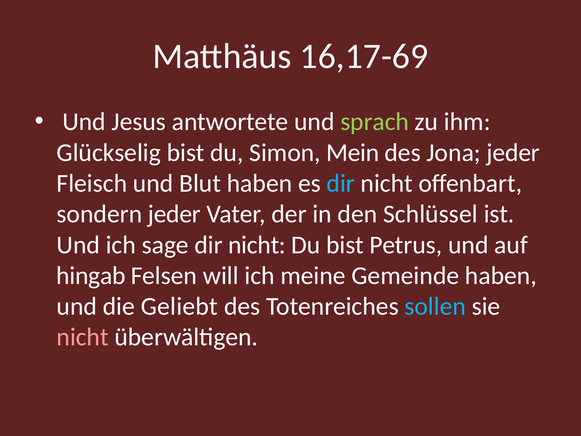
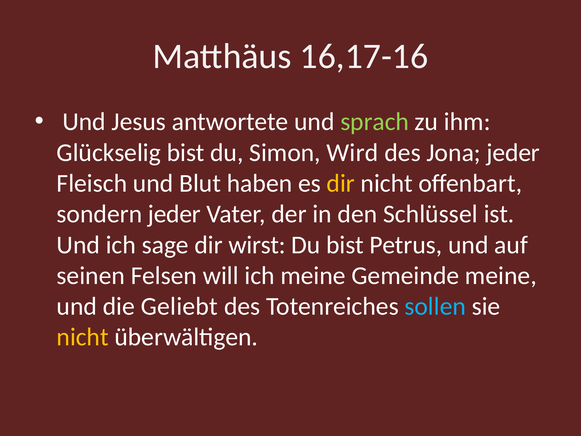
16,17-69: 16,17-69 -> 16,17-16 (364, 56)
Mein: Mein -> Wird (352, 152)
dir colour: light blue -> yellow (341, 183)
sage dir nicht: nicht -> wirst (257, 245)
hingab: hingab -> seinen (91, 275)
Gemeinde haben: haben -> meine (501, 275)
nicht colour: pink -> yellow (83, 337)
